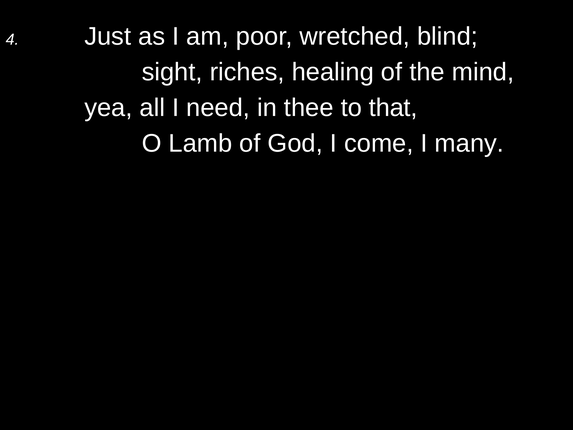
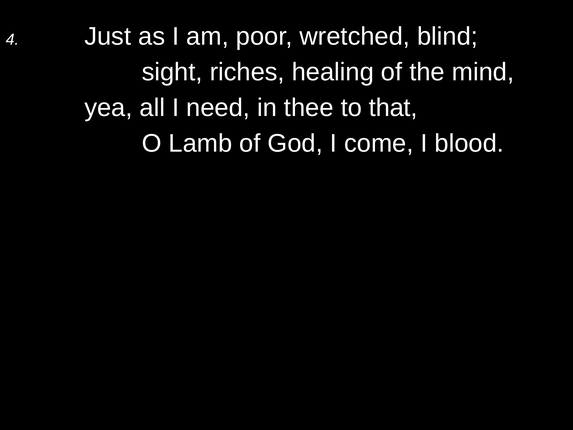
many: many -> blood (469, 143)
